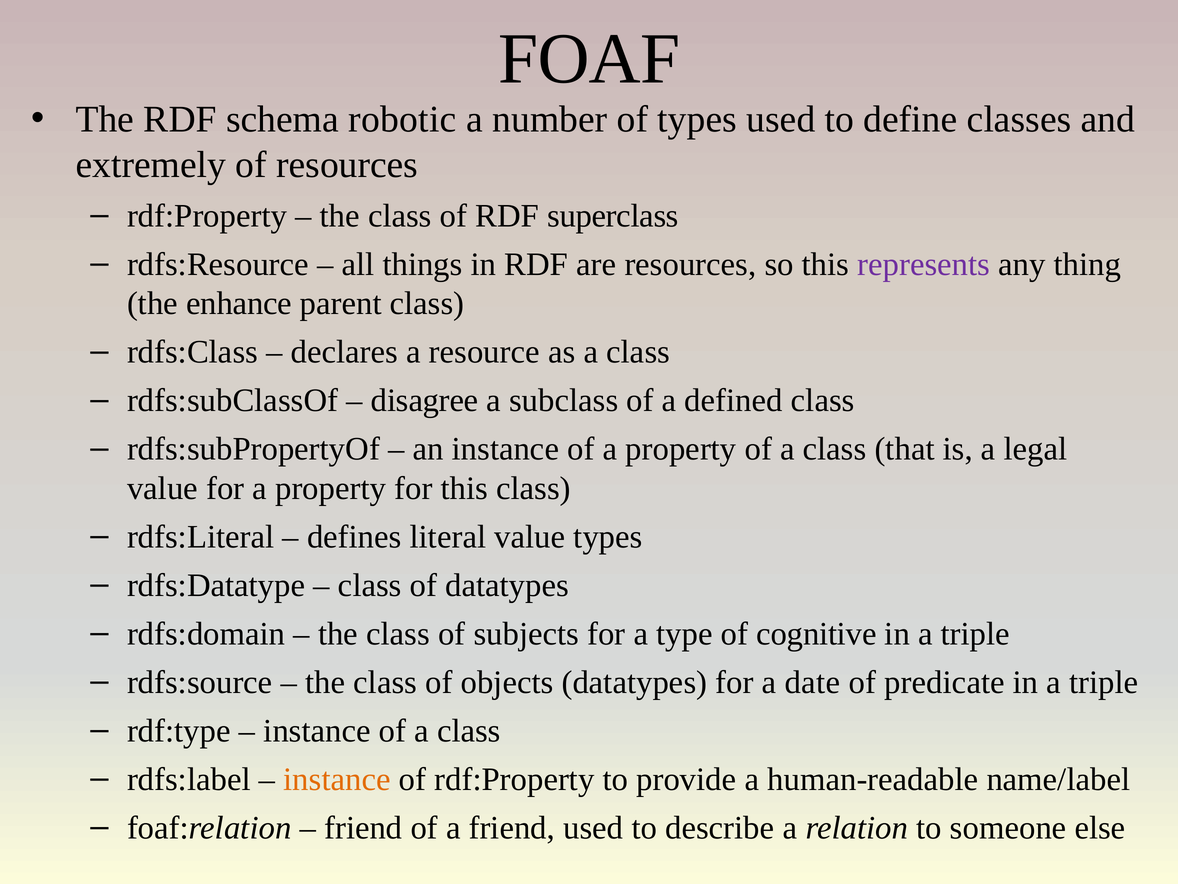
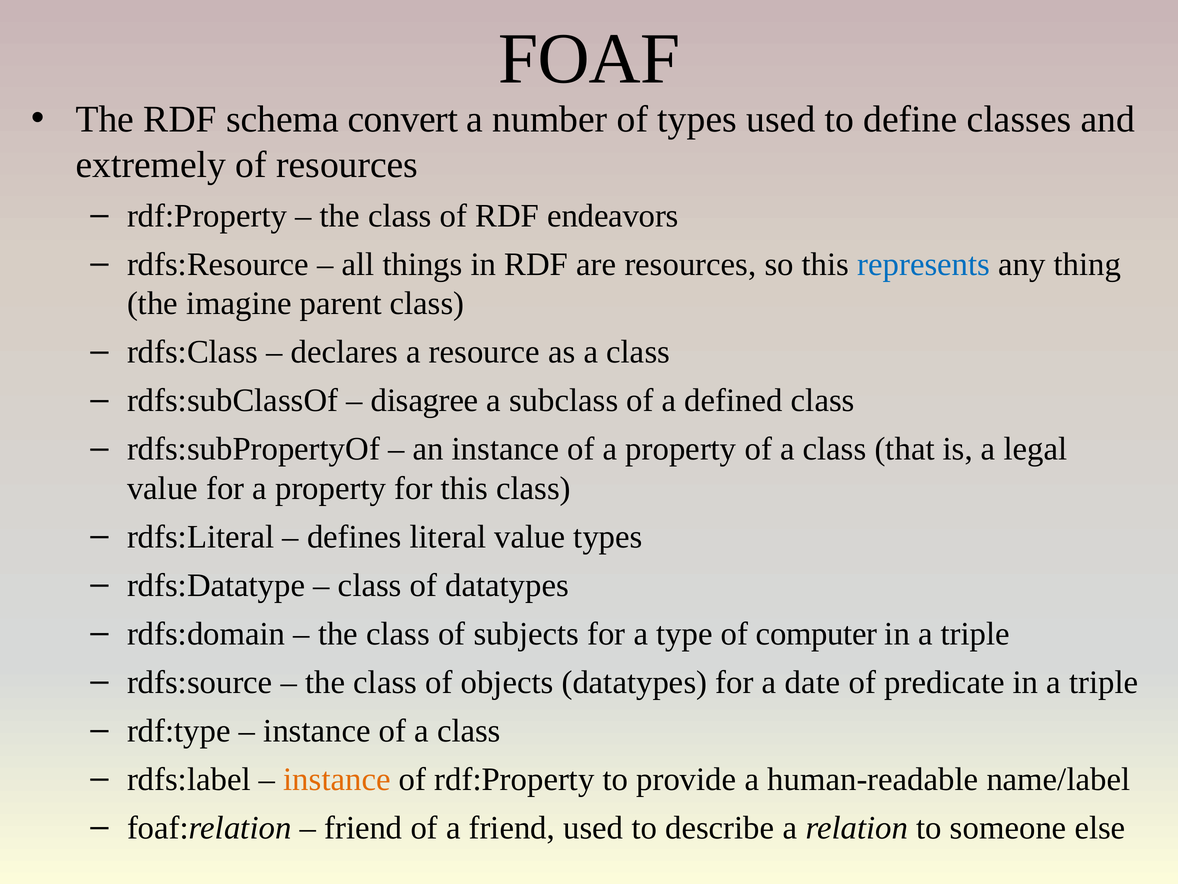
robotic: robotic -> convert (403, 119)
superclass: superclass -> endeavors (613, 216)
represents colour: purple -> blue (924, 264)
enhance: enhance -> imagine (239, 303)
cognitive: cognitive -> computer (817, 633)
